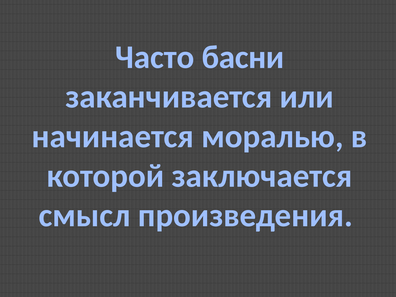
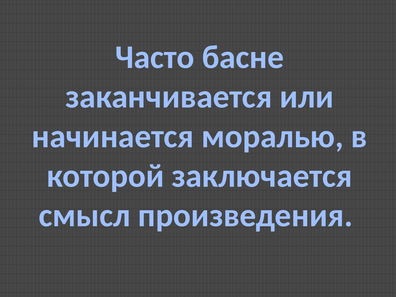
басни: басни -> басне (243, 57)
